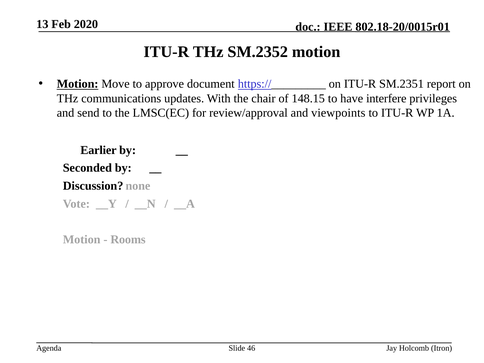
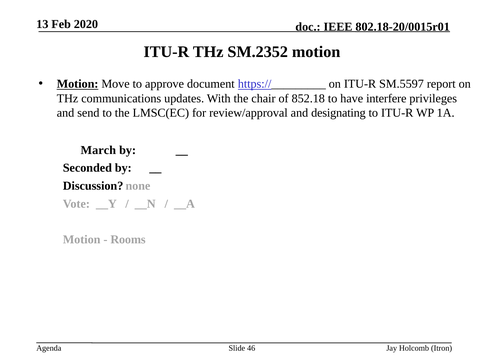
SM.2351: SM.2351 -> SM.5597 (401, 84)
148.15: 148.15 -> 852.18 (308, 98)
viewpoints: viewpoints -> designating (338, 113)
Earlier: Earlier -> March (98, 150)
